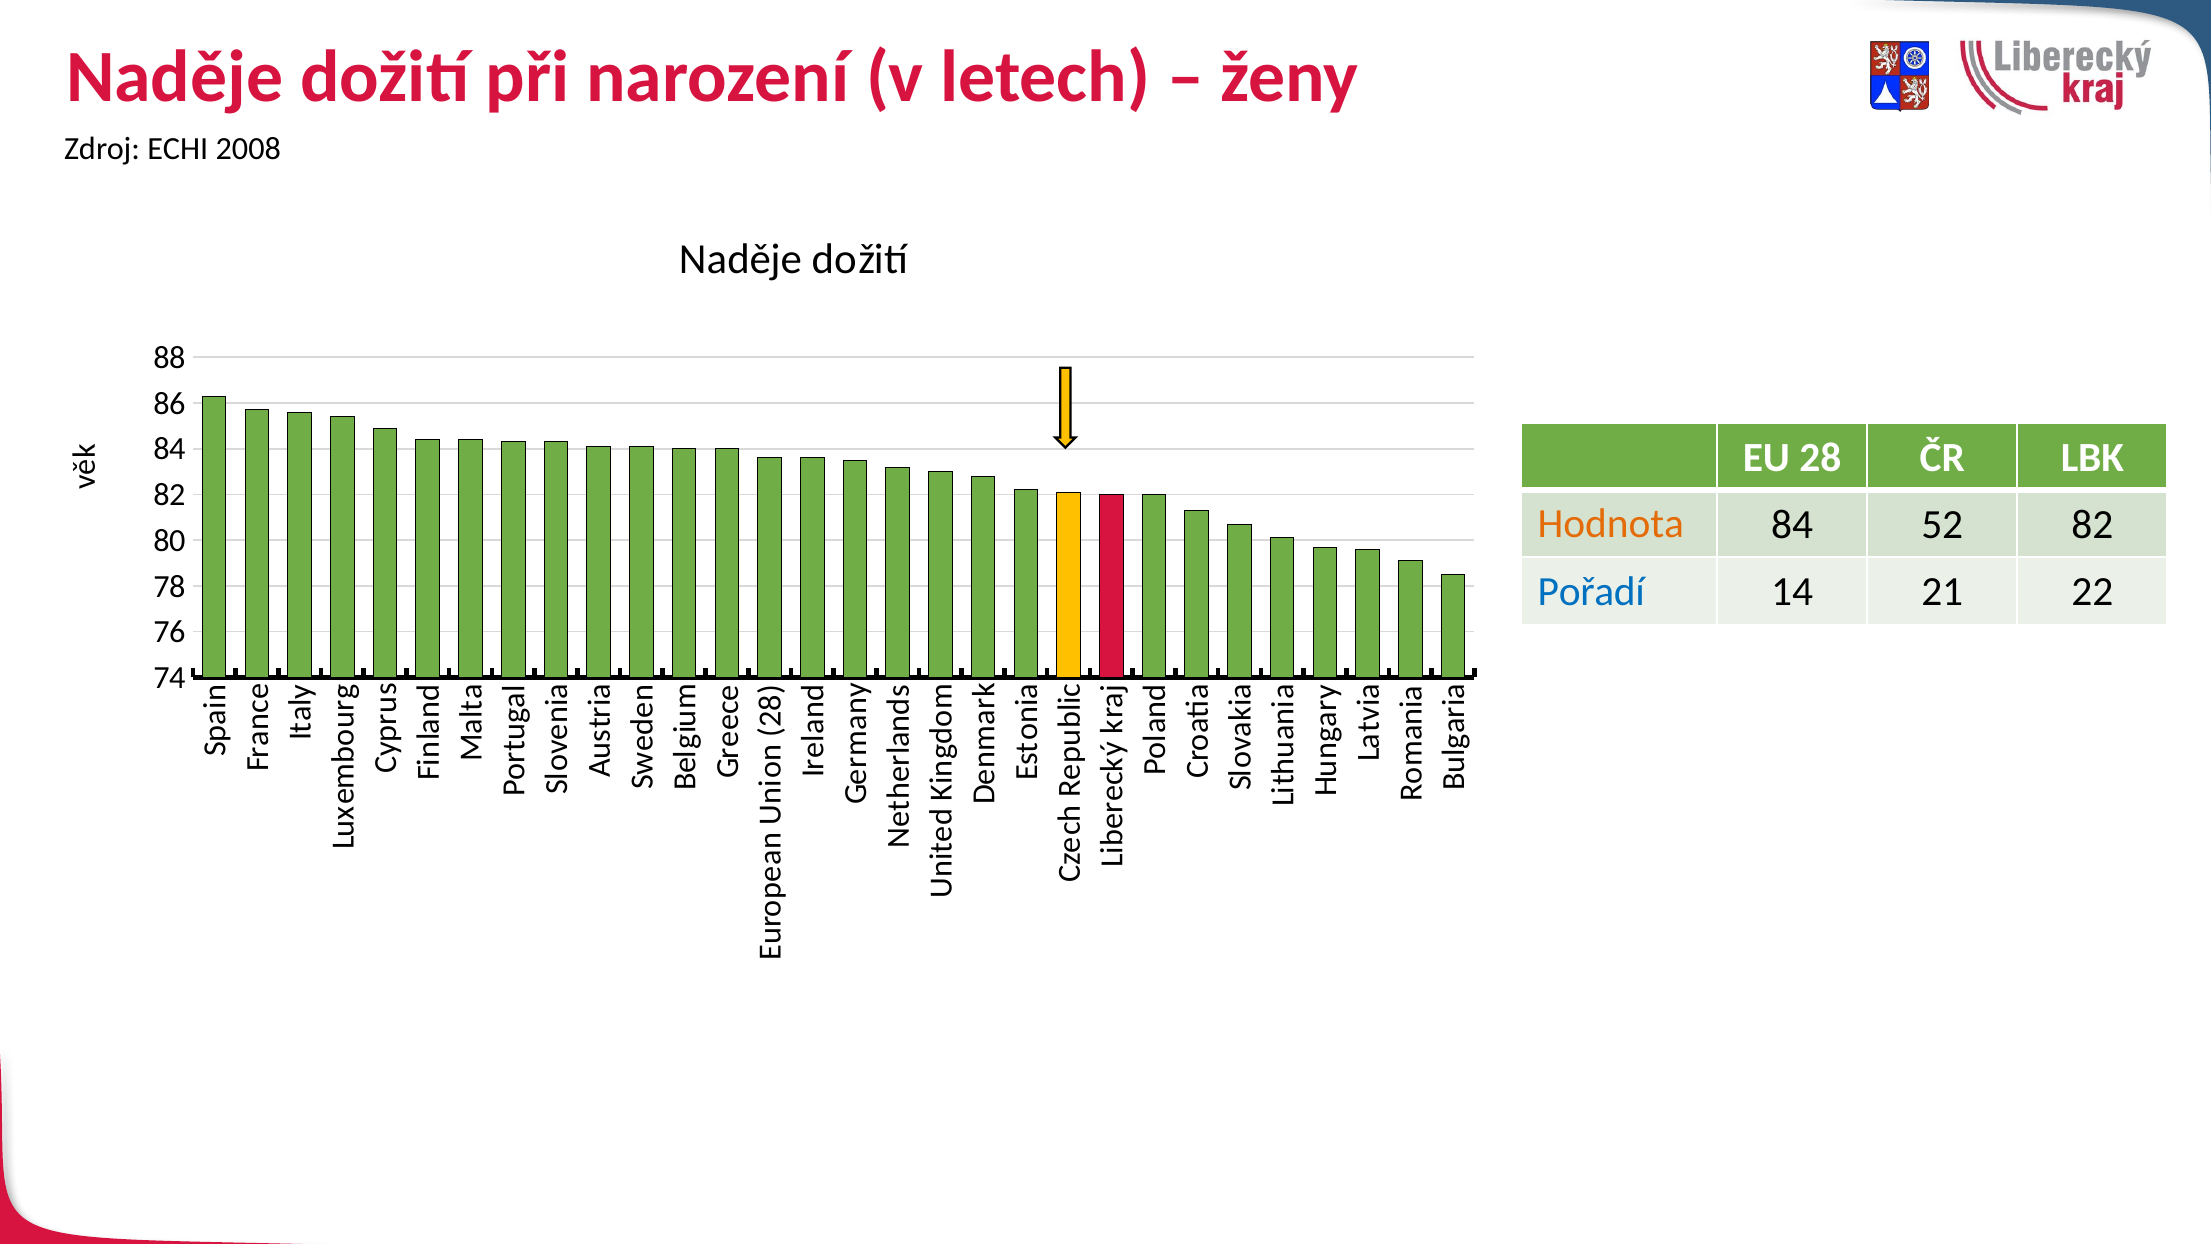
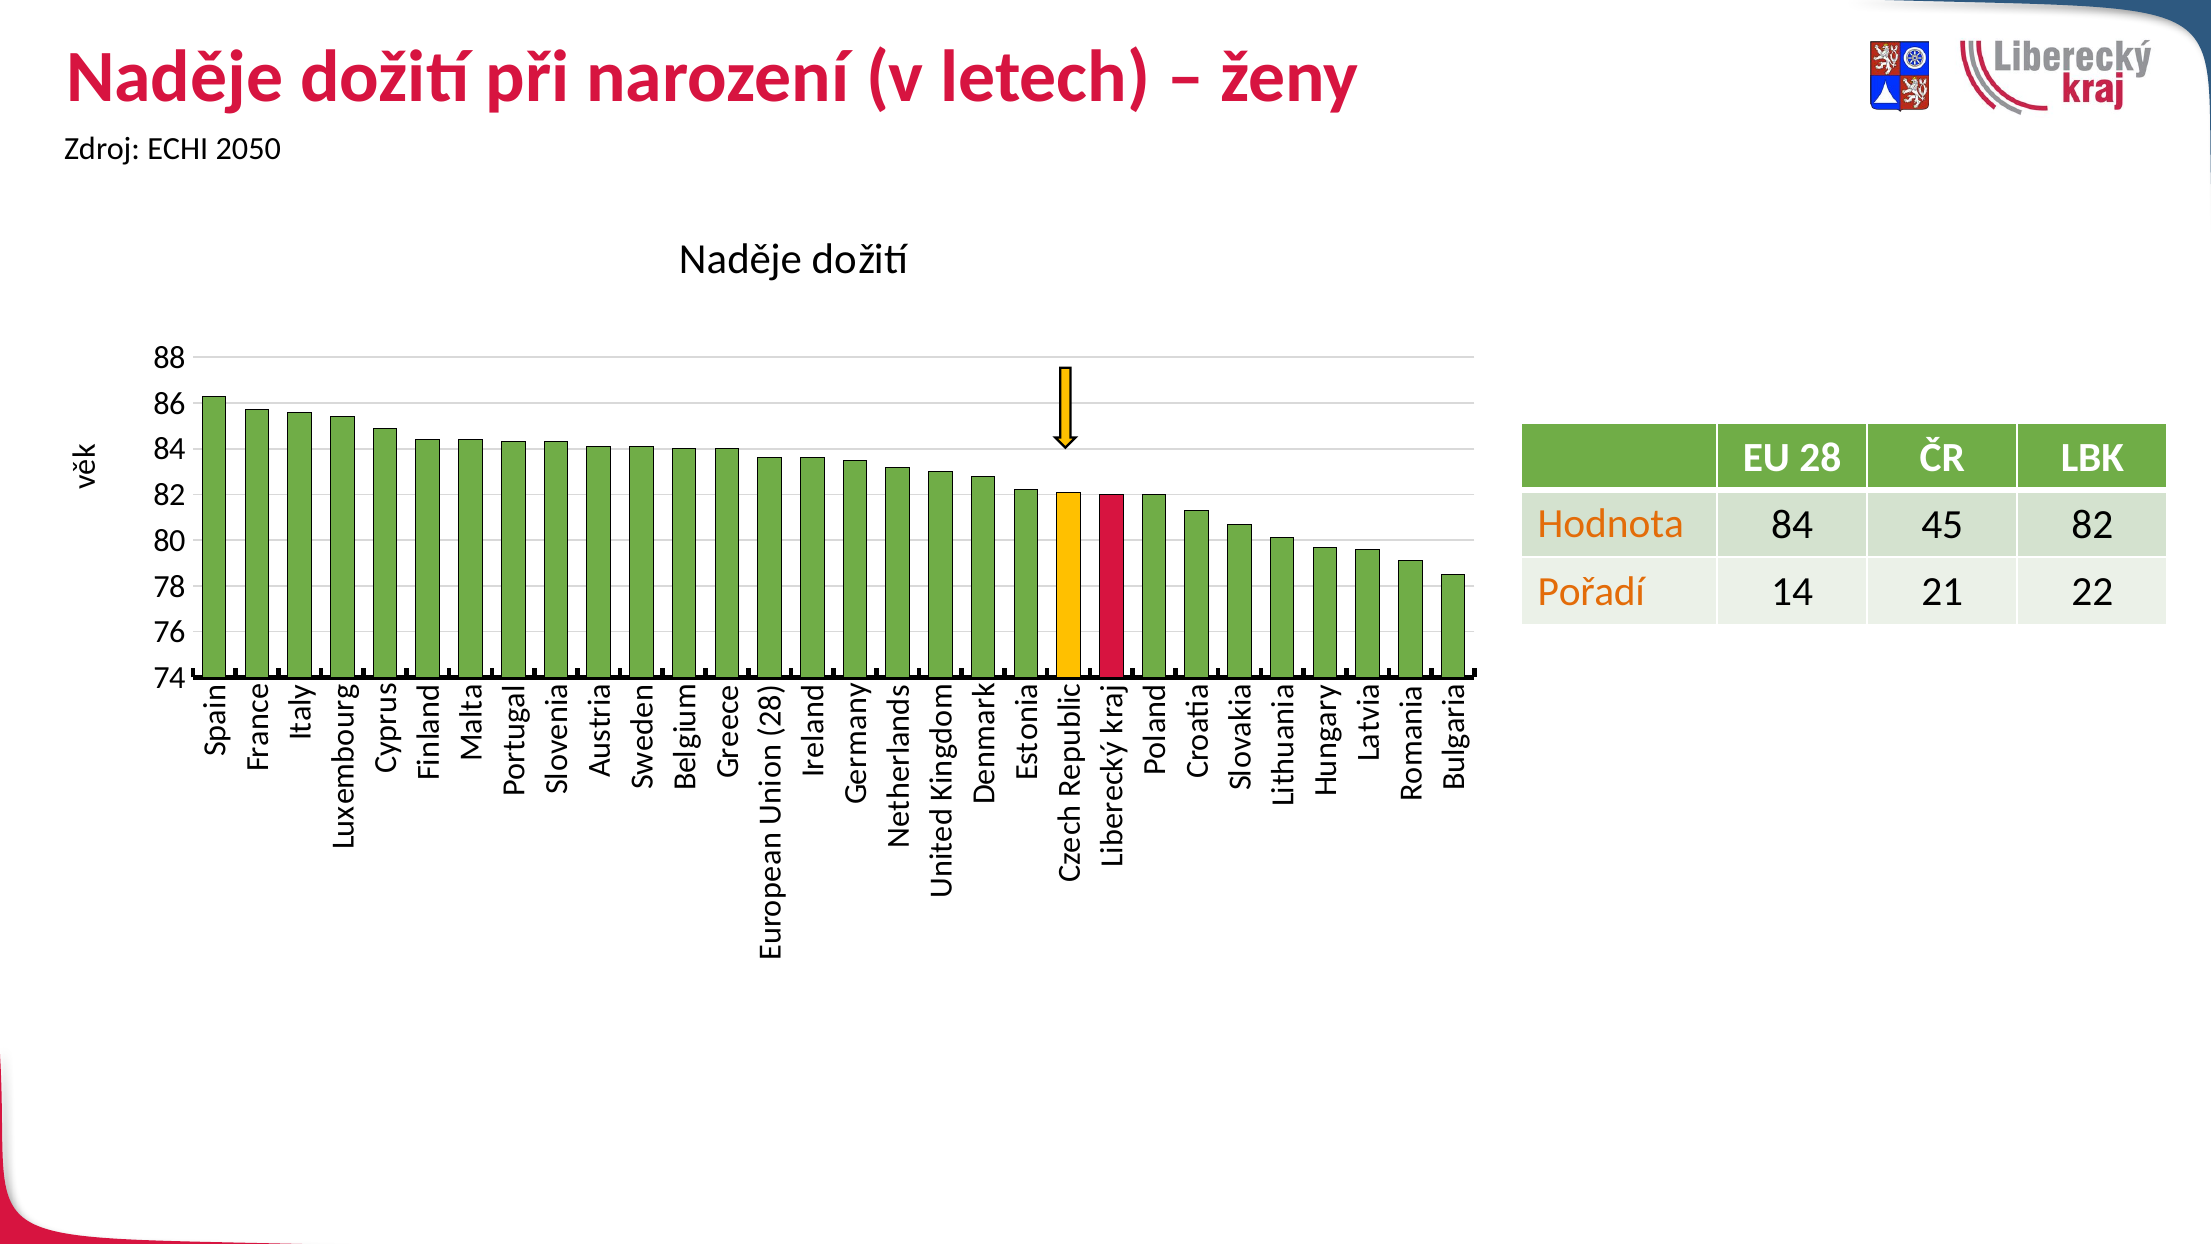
2008: 2008 -> 2050 (248, 148)
52: 52 -> 45 (1942, 525)
Pořadí colour: blue -> orange (1591, 591)
